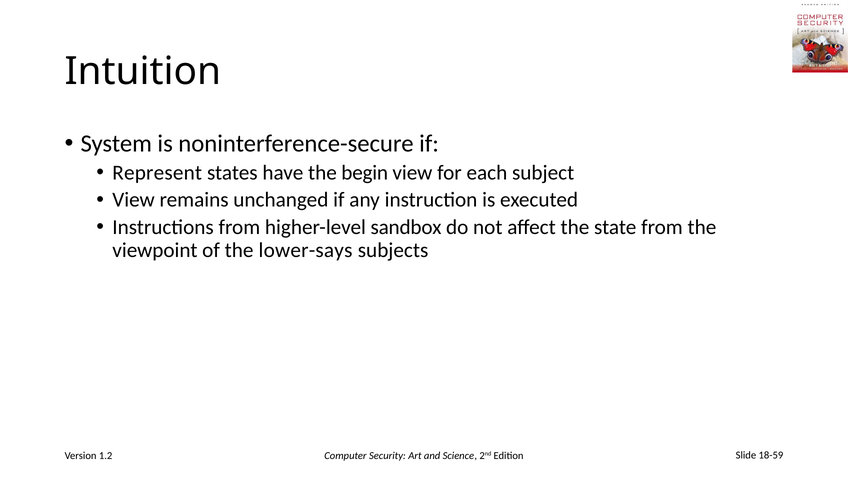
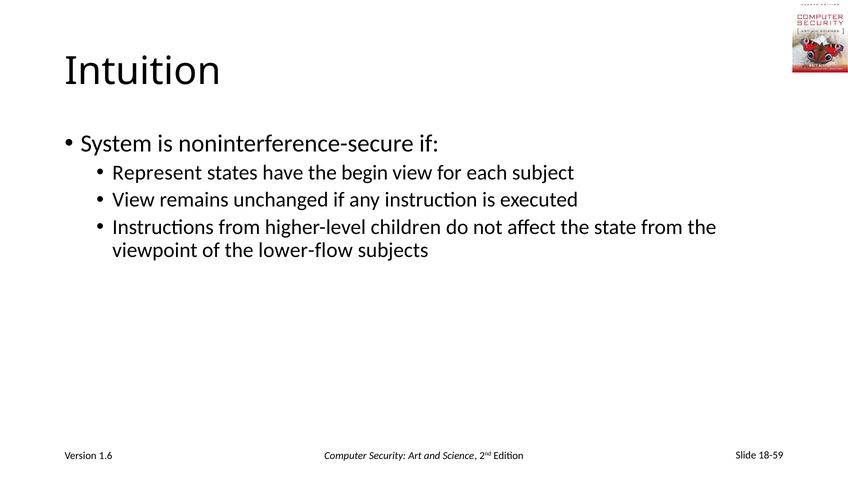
sandbox: sandbox -> children (406, 227)
lower-says: lower-says -> lower-flow (306, 250)
1.2: 1.2 -> 1.6 (106, 456)
